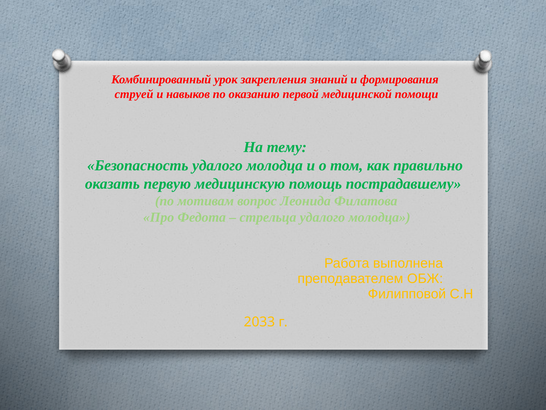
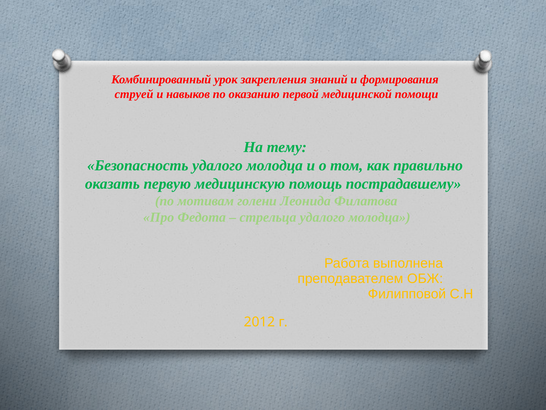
вопрос: вопрос -> голени (257, 201)
2033: 2033 -> 2012 (259, 322)
